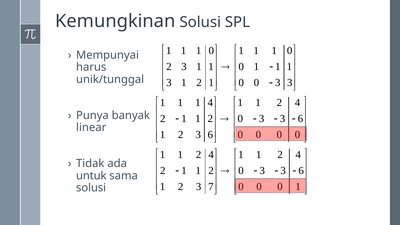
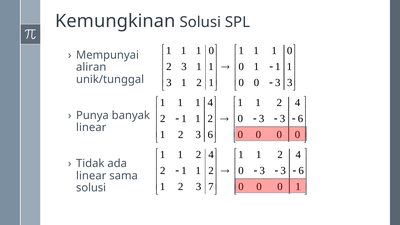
harus: harus -> aliran (91, 67)
untuk: untuk -> linear (91, 176)
